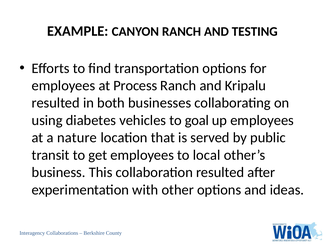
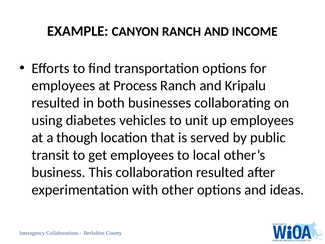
TESTING: TESTING -> INCOME (255, 32)
goal: goal -> unit (197, 120)
nature: nature -> though (77, 138)
